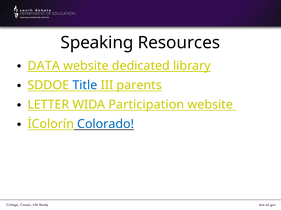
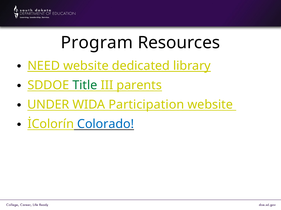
Speaking: Speaking -> Program (97, 43)
DATA: DATA -> NEED (44, 66)
Title colour: blue -> green (85, 85)
LETTER: LETTER -> UNDER (48, 105)
